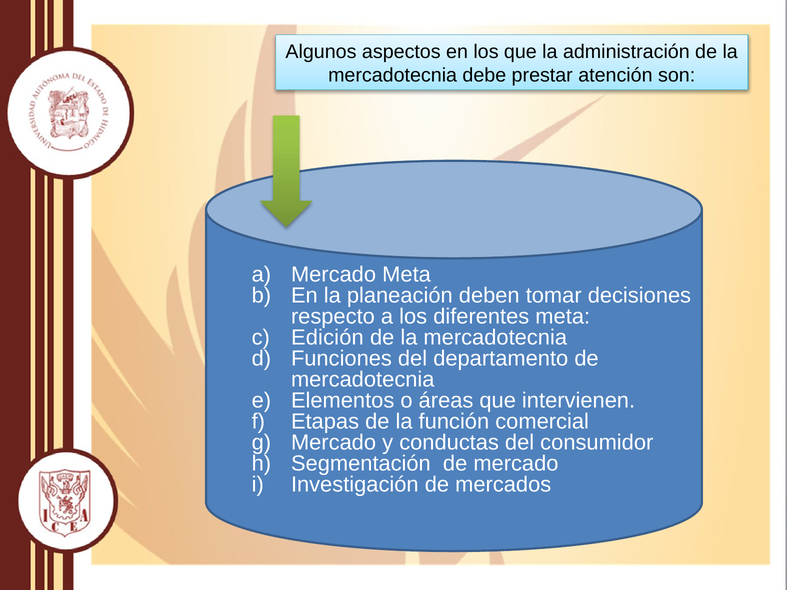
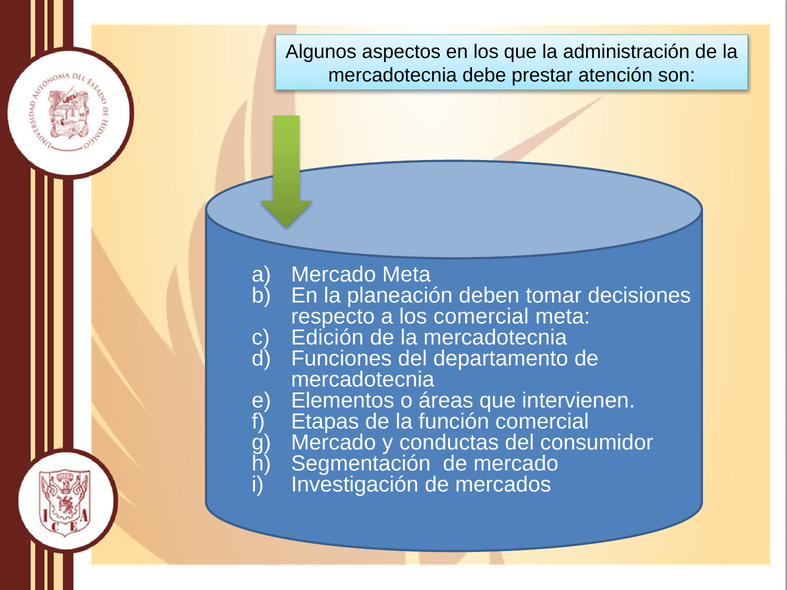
los diferentes: diferentes -> comercial (481, 317)
